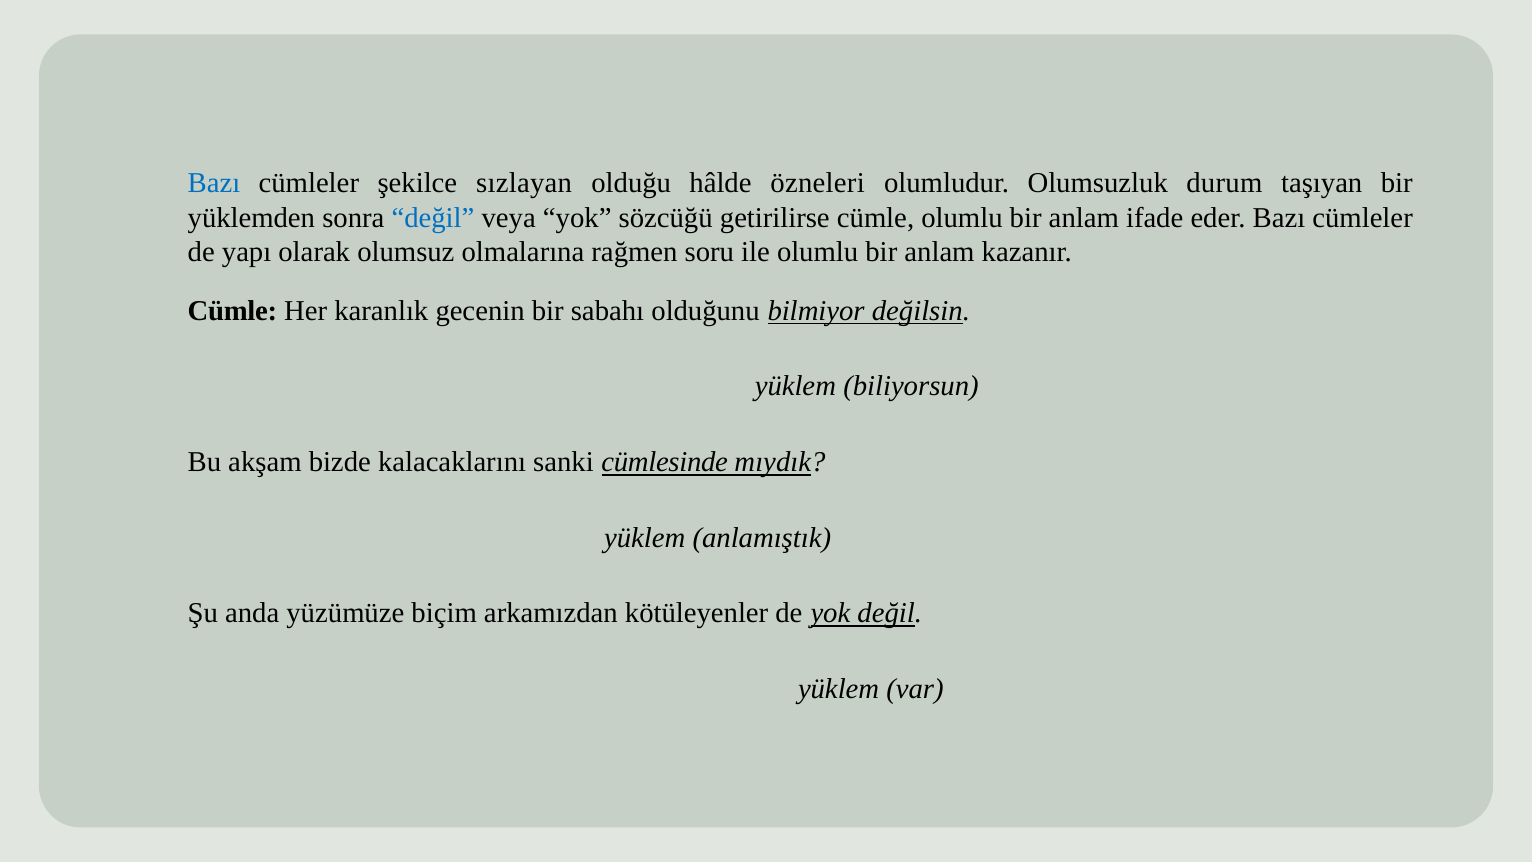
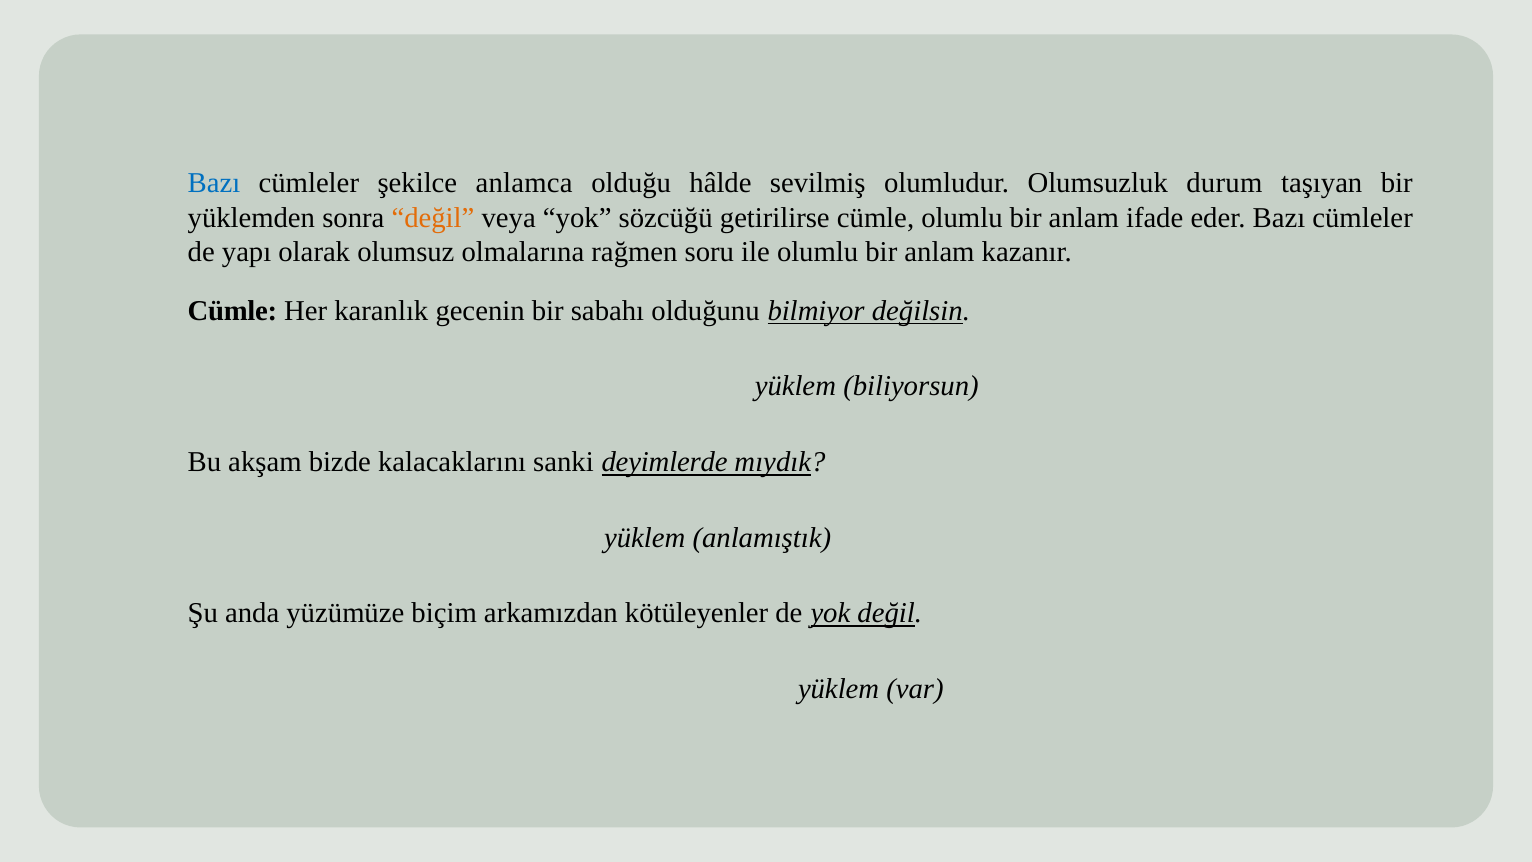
sızlayan: sızlayan -> anlamca (524, 183)
özneleri: özneleri -> sevilmiş (818, 183)
değil colour: blue -> orange (433, 218)
cümlesinde: cümlesinde -> deyimlerde (665, 462)
